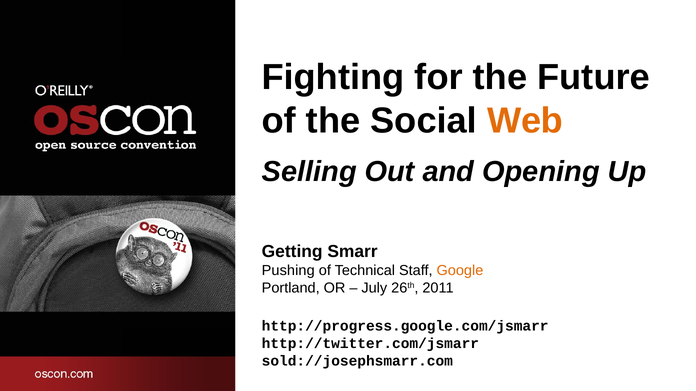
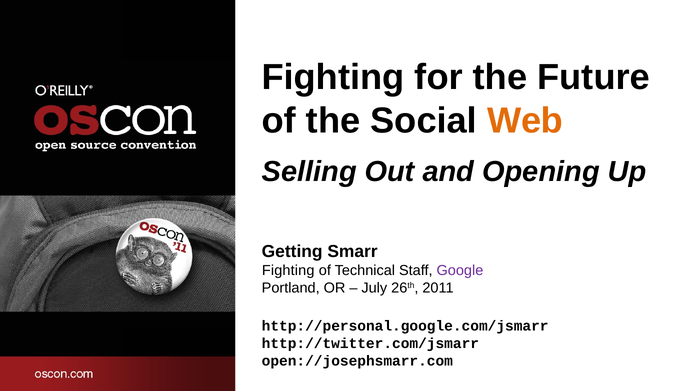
Pushing: Pushing -> Fighting (288, 271)
Google colour: orange -> purple (460, 271)
http://progress.google.com/jsmarr: http://progress.google.com/jsmarr -> http://personal.google.com/jsmarr (405, 327)
sold://josephsmarr.com: sold://josephsmarr.com -> open://josephsmarr.com (357, 361)
